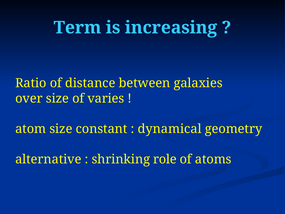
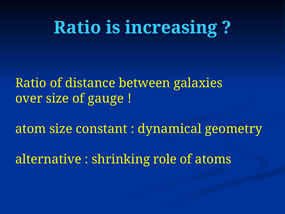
Term: Term -> Ratio (77, 28)
varies: varies -> gauge (106, 98)
